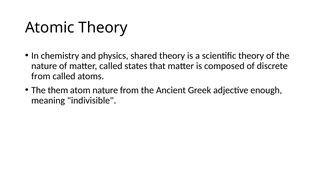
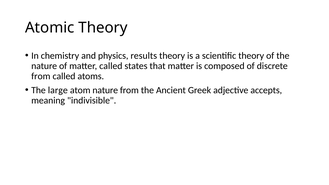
shared: shared -> results (144, 56)
them: them -> large (58, 90)
enough: enough -> accepts (266, 90)
